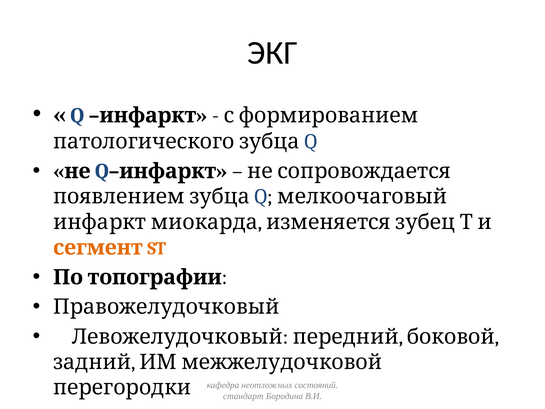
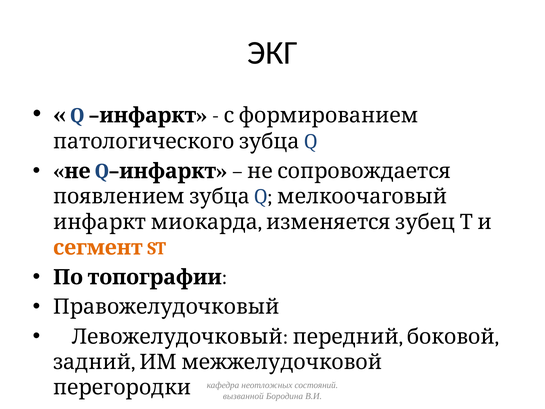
стандарт: стандарт -> вызванной (243, 396)
